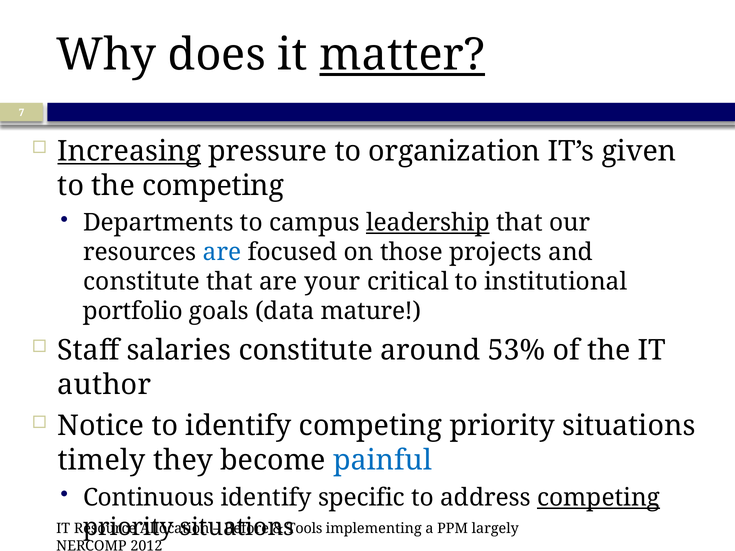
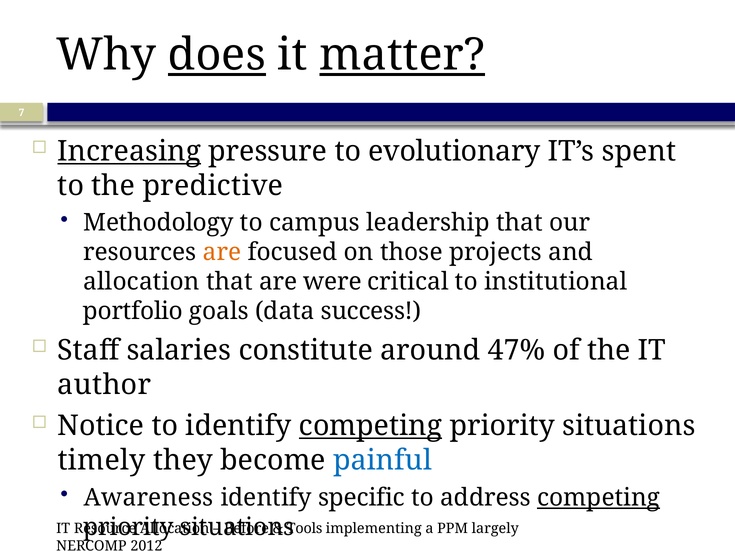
does underline: none -> present (217, 55)
organization: organization -> evolutionary (454, 151)
given: given -> spent (639, 151)
the competing: competing -> predictive (213, 186)
Departments: Departments -> Methodology (158, 223)
leadership underline: present -> none (428, 223)
are colour: blue -> orange (222, 252)
constitute: constitute -> allocation (141, 282)
your: your -> were (333, 282)
mature: mature -> success (371, 311)
53%: 53% -> 47% (517, 350)
competing underline: none -> present (371, 426)
Continuous: Continuous -> Awareness (149, 498)
